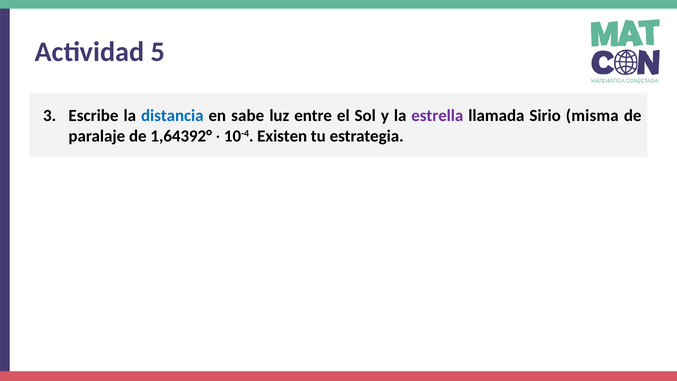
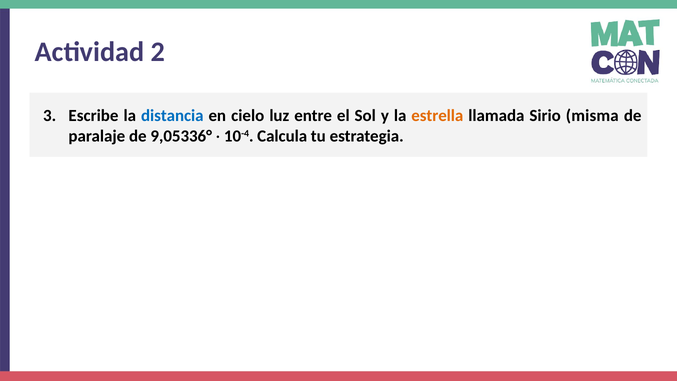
5: 5 -> 2 (158, 52)
sabe: sabe -> cielo (248, 116)
estrella colour: purple -> orange (437, 116)
1,64392°: 1,64392° -> 9,05336° (181, 136)
Existen: Existen -> Calcula (282, 136)
